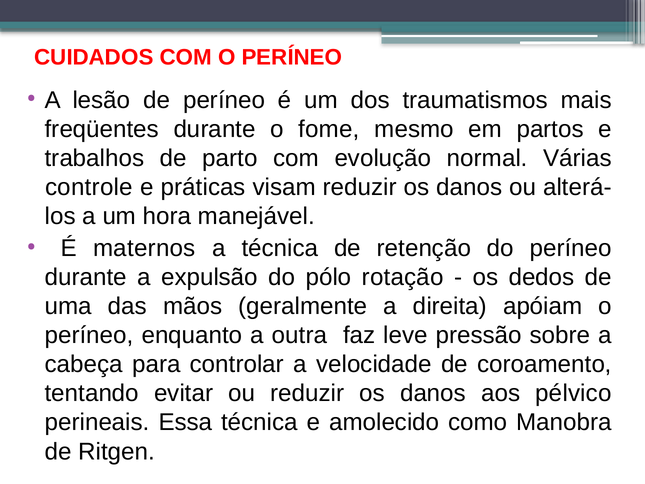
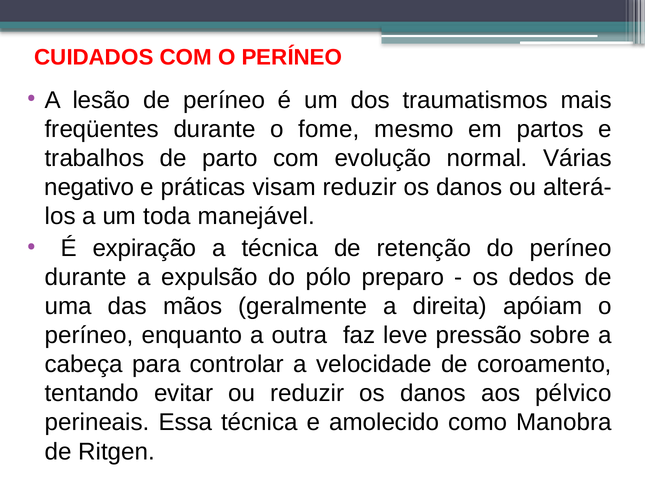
controle: controle -> negativo (89, 187)
hora: hora -> toda (167, 216)
maternos: maternos -> expiração (144, 248)
rotação: rotação -> preparo (403, 277)
